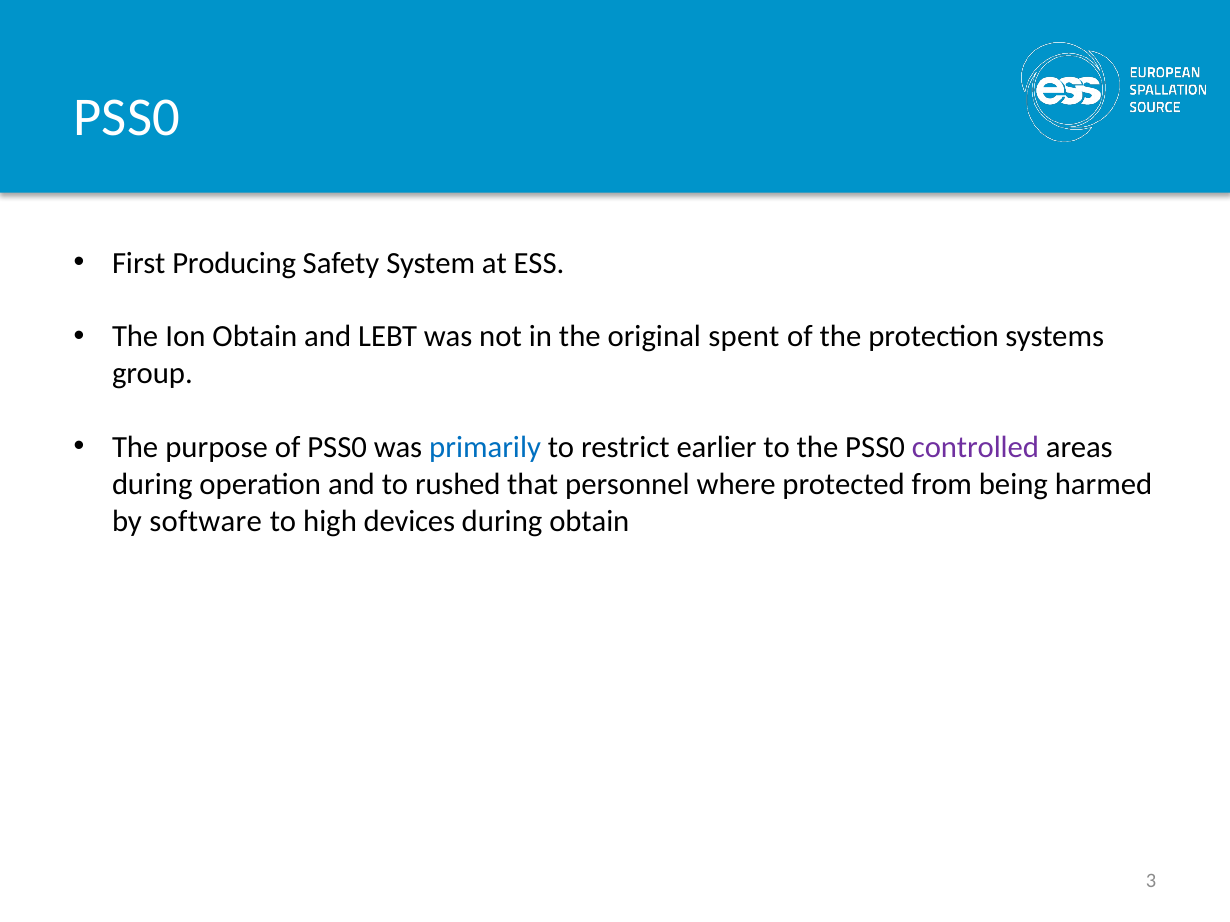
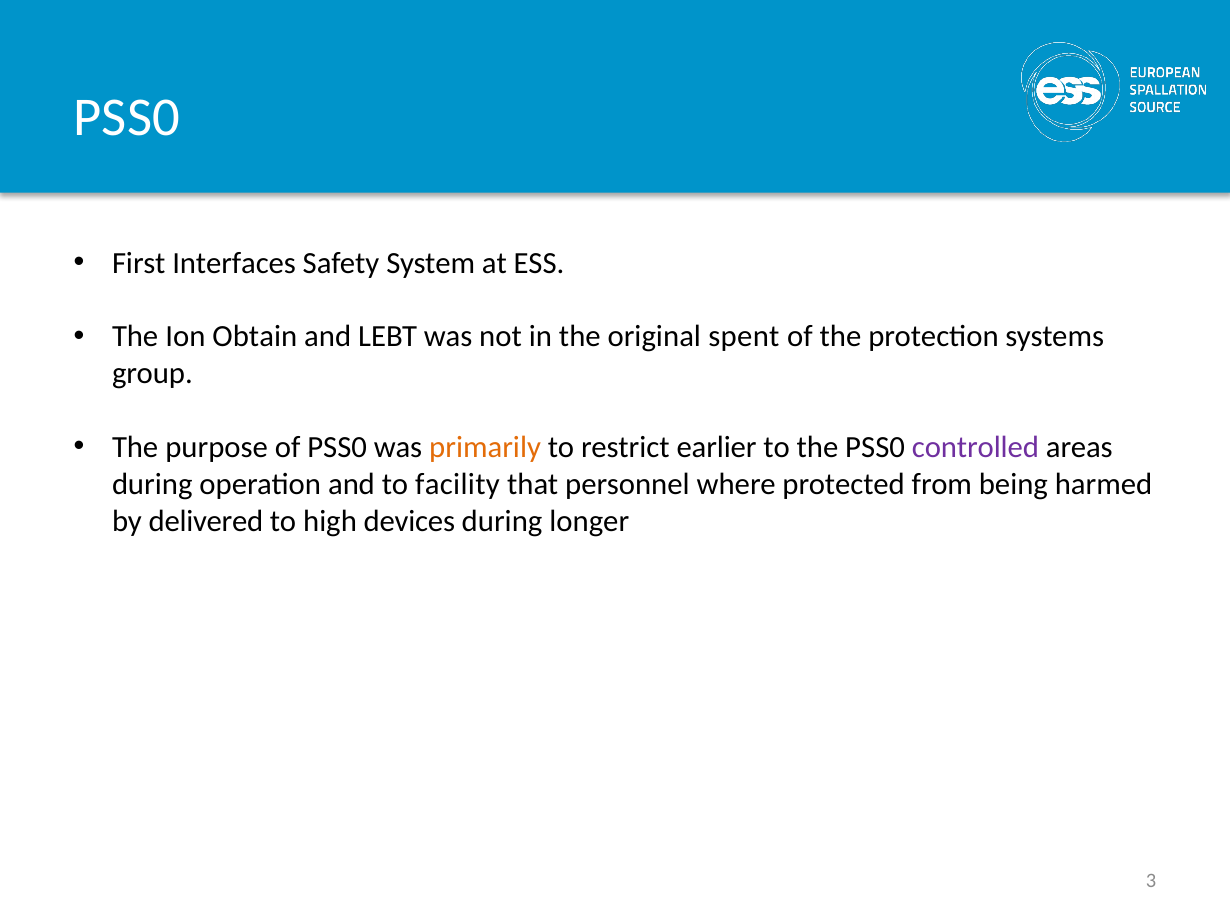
Producing: Producing -> Interfaces (234, 263)
primarily colour: blue -> orange (485, 448)
rushed: rushed -> facility (457, 484)
software: software -> delivered (206, 521)
during obtain: obtain -> longer (589, 521)
